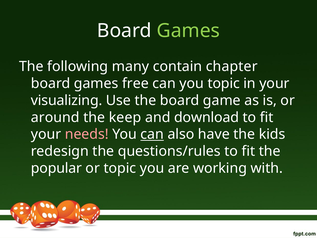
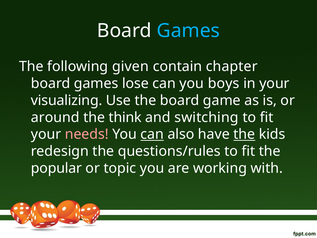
Games colour: light green -> light blue (188, 31)
many: many -> given (130, 67)
free: free -> lose (135, 83)
you topic: topic -> boys (224, 83)
keep: keep -> think (125, 117)
download: download -> switching (206, 117)
the underline: none -> present (244, 134)
